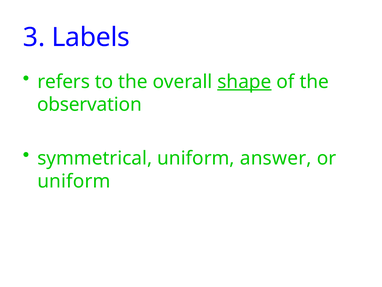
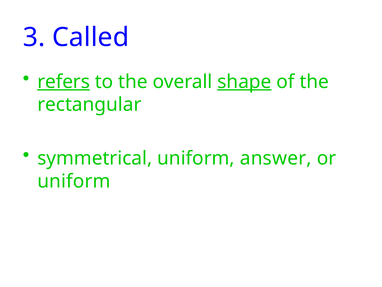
Labels: Labels -> Called (91, 37)
refers underline: none -> present (64, 82)
observation: observation -> rectangular (89, 104)
